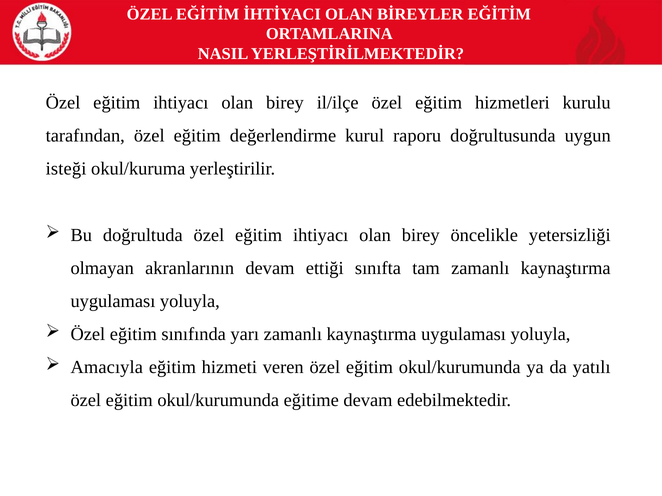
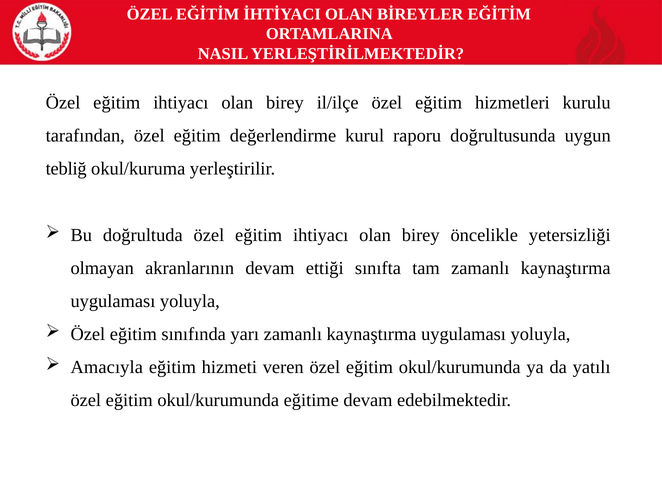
isteği: isteği -> tebliğ (66, 169)
